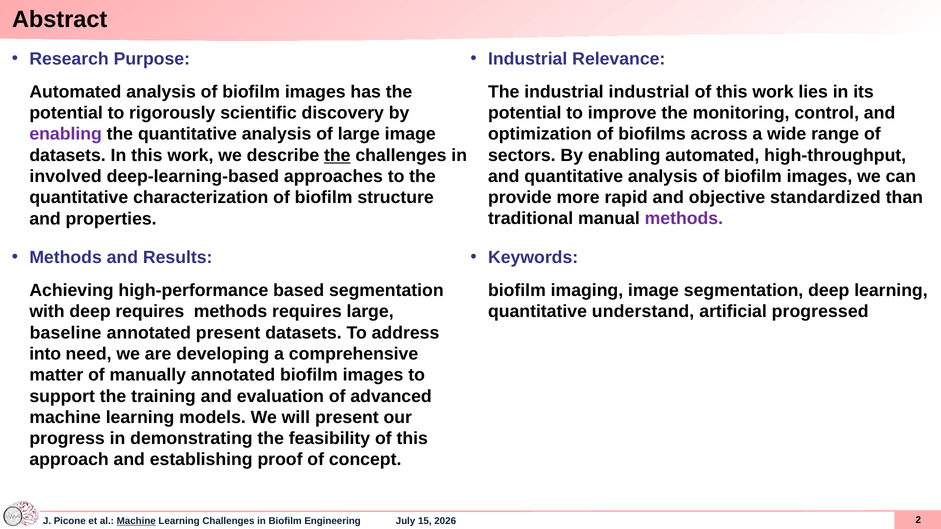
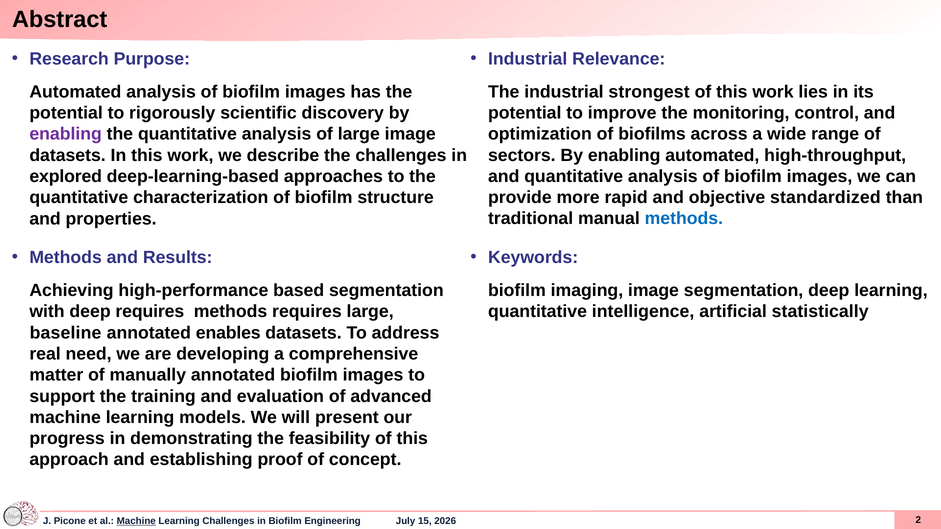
industrial industrial: industrial -> strongest (649, 92)
the underline: present -> none (337, 155)
involved: involved -> explored (66, 176)
methods colour: purple -> blue (684, 219)
understand: understand -> intelligence (643, 312)
progressed: progressed -> statistically (820, 312)
annotated present: present -> enables (228, 333)
into: into -> real (45, 354)
